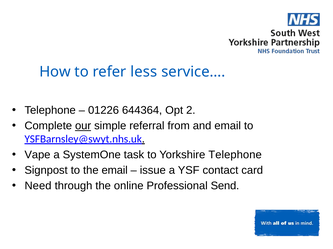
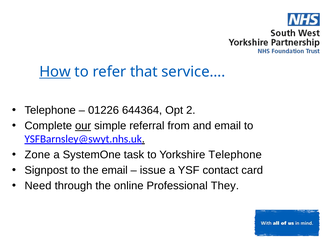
How underline: none -> present (55, 72)
less: less -> that (144, 72)
Vape: Vape -> Zone (37, 155)
Send: Send -> They (225, 186)
